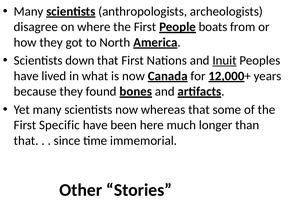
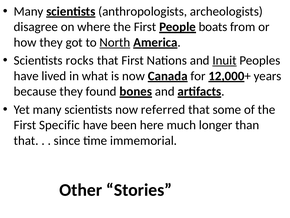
North underline: none -> present (115, 42)
down: down -> rocks (80, 60)
whereas: whereas -> referred (163, 109)
